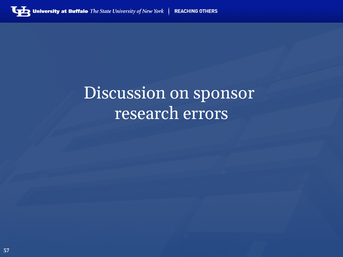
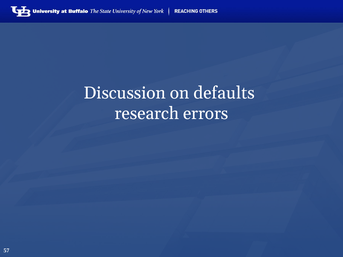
sponsor: sponsor -> defaults (224, 93)
